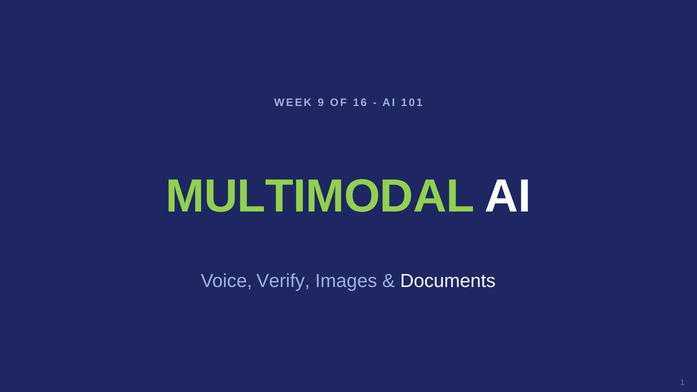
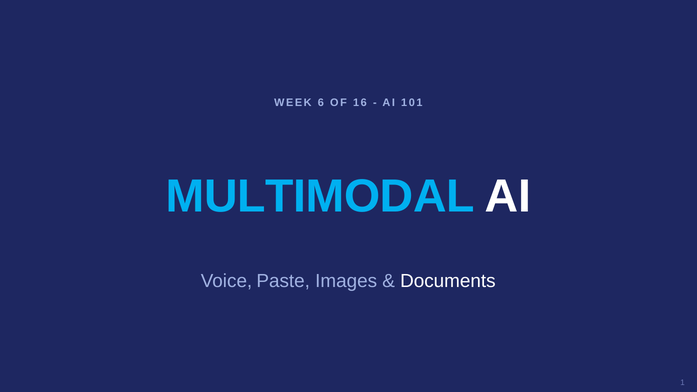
9: 9 -> 6 (321, 103)
MULTIMODAL colour: light green -> light blue (320, 197)
Verify: Verify -> Paste (283, 281)
